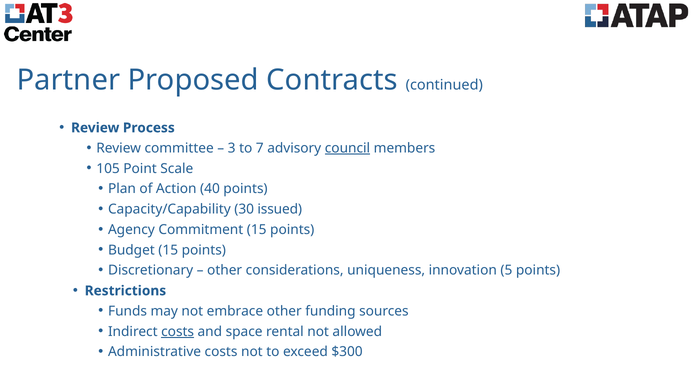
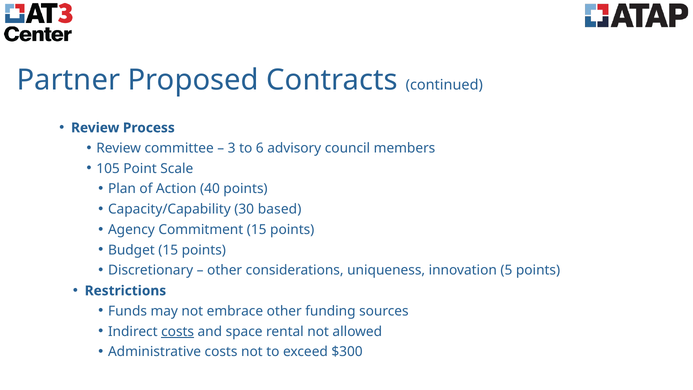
7: 7 -> 6 (260, 148)
council underline: present -> none (347, 148)
issued: issued -> based (280, 209)
